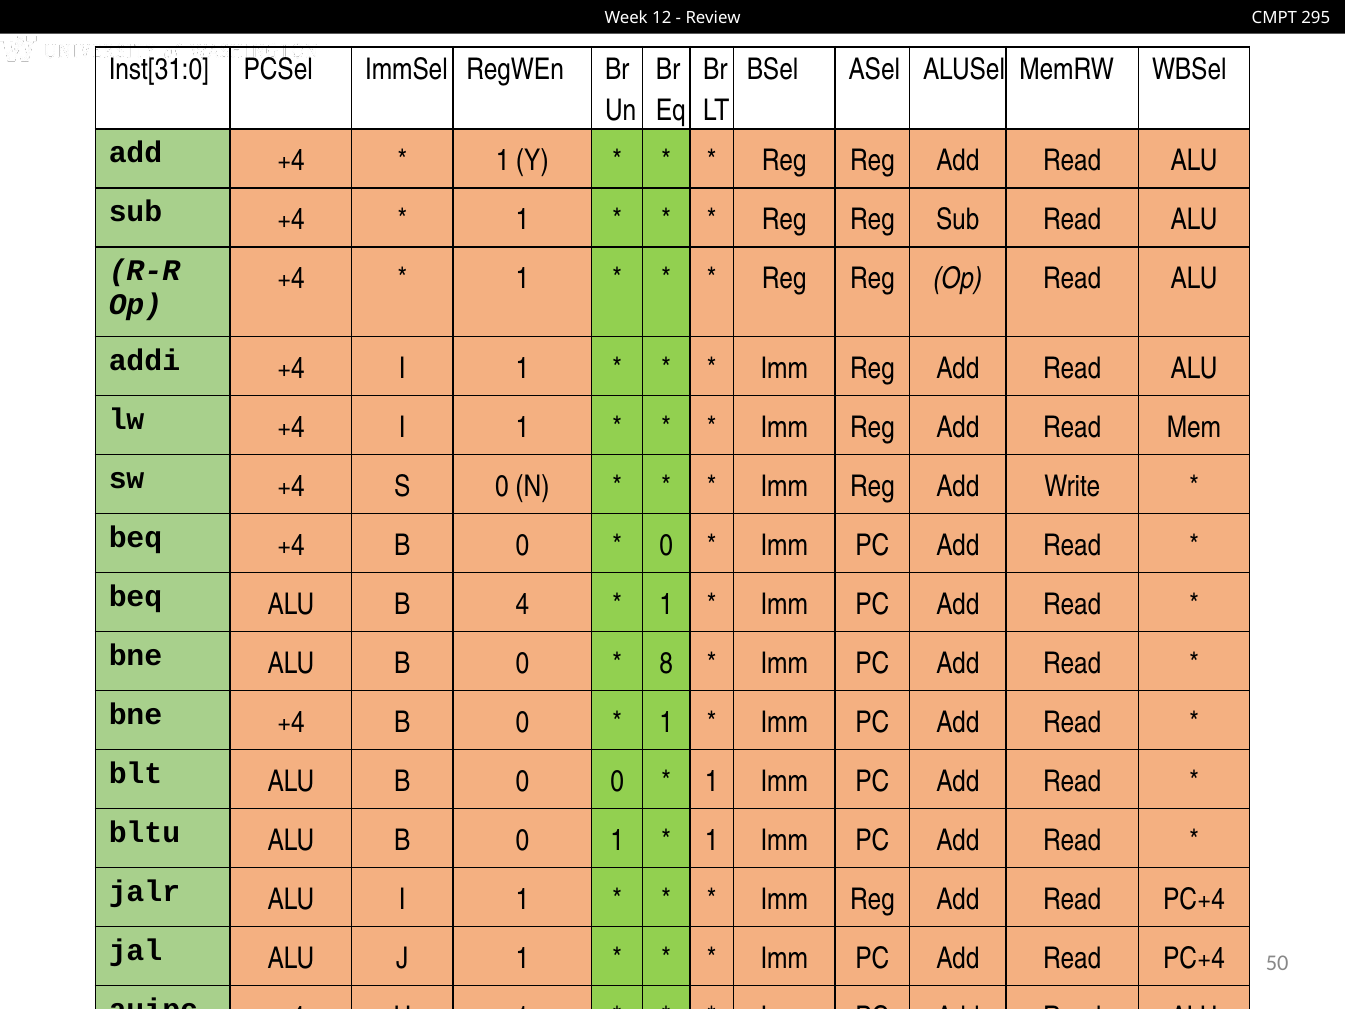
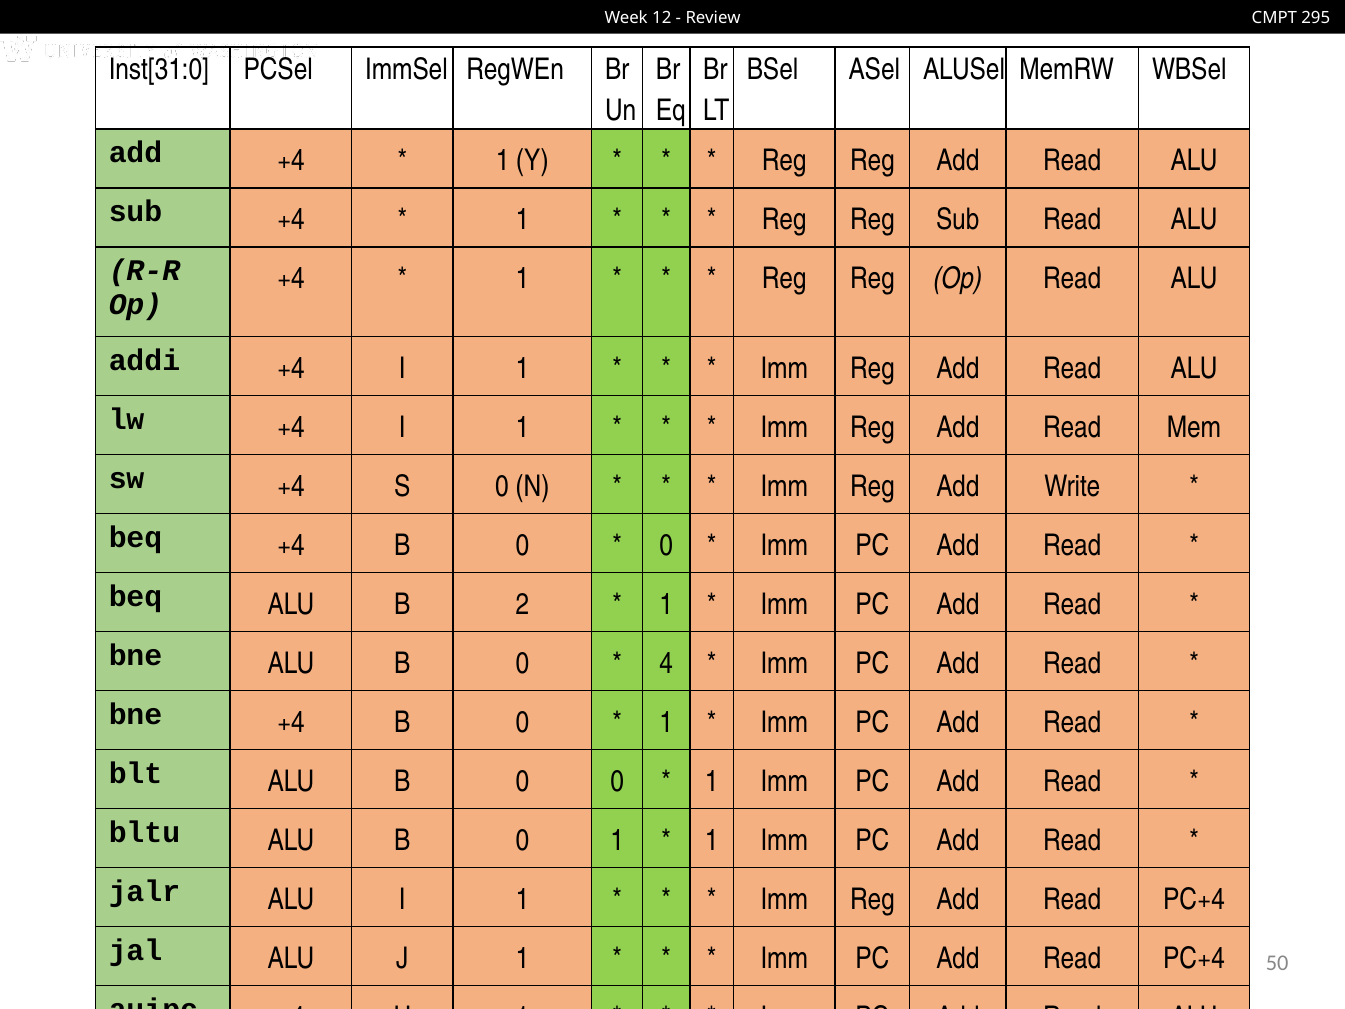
4: 4 -> 2 (522, 604)
8: 8 -> 4 (666, 663)
